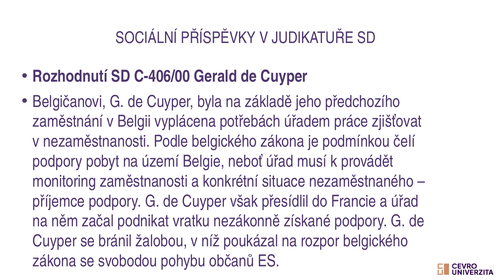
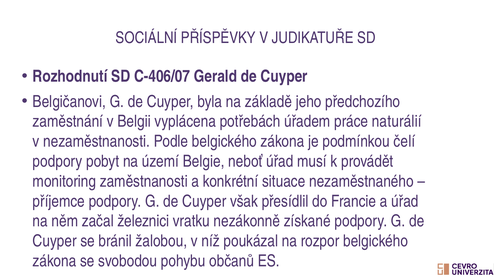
C-406/00: C-406/00 -> C-406/07 (162, 77)
zjišťovat: zjišťovat -> naturálií (397, 122)
podnikat: podnikat -> železnici (143, 222)
